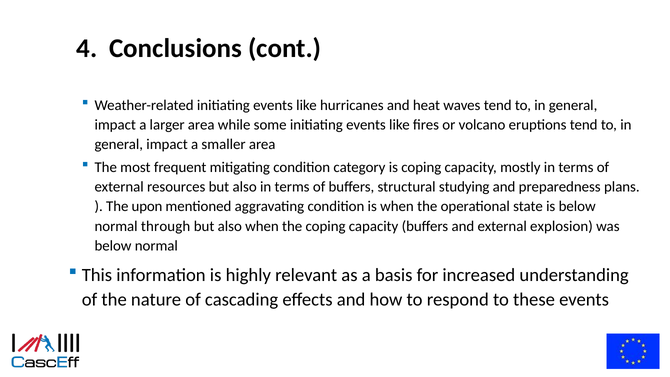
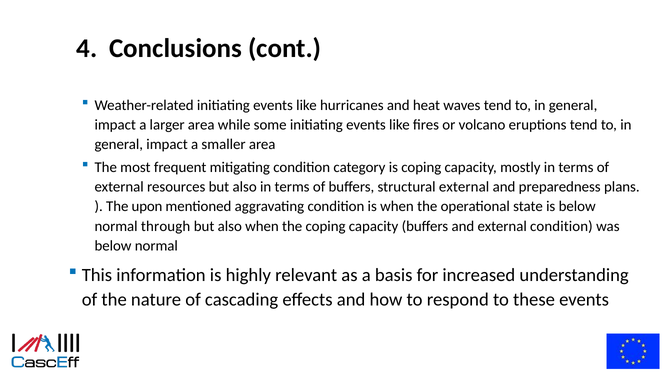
structural studying: studying -> external (464, 187)
external explosion: explosion -> condition (561, 226)
